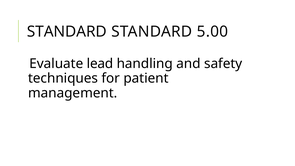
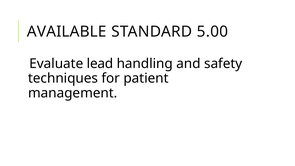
STANDARD: STANDARD -> AVAILABLE (67, 32)
